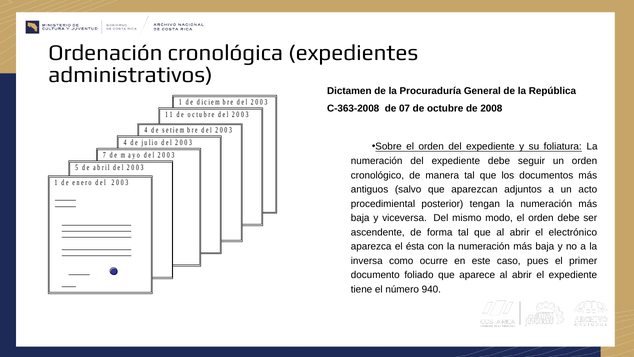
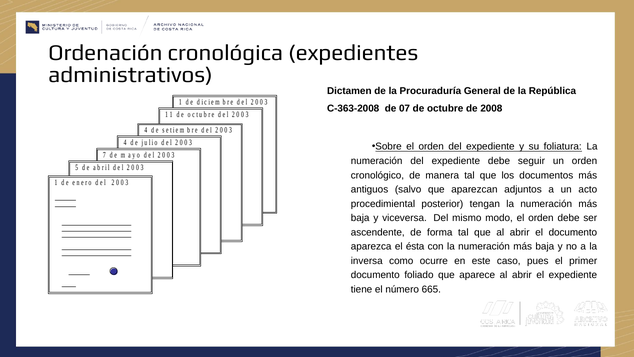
el electrónico: electrónico -> documento (573, 232)
940: 940 -> 665 (431, 289)
